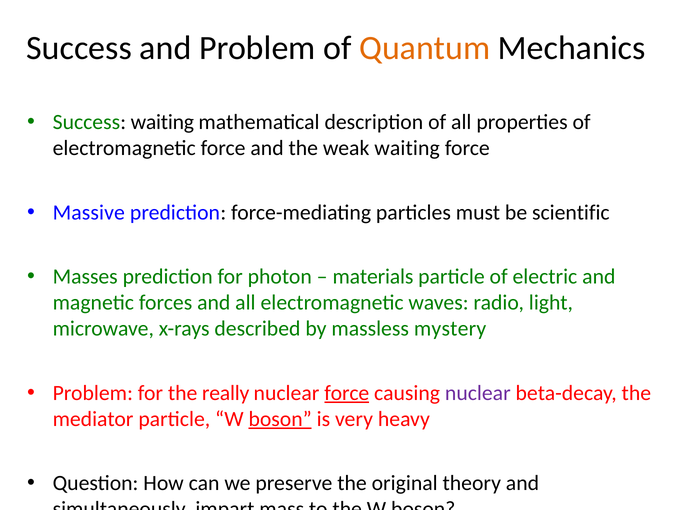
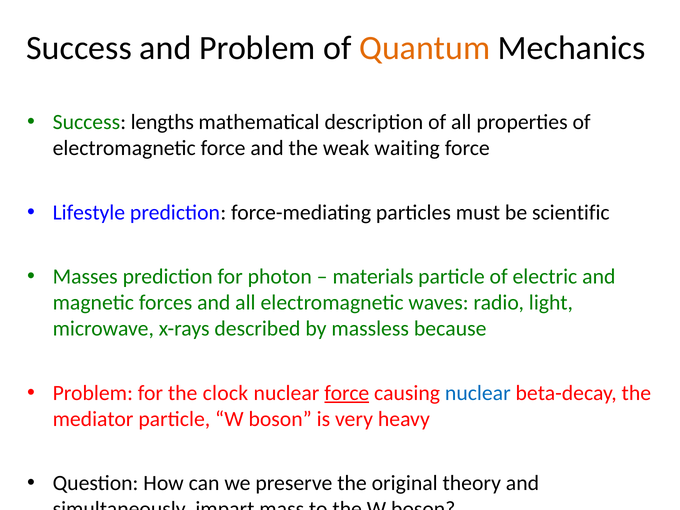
Success waiting: waiting -> lengths (162, 122)
Massive: Massive -> Lifestyle (89, 212)
mystery: mystery -> because (450, 329)
really: really -> clock (225, 393)
nuclear colour: purple -> blue (478, 393)
boson underline: present -> none (280, 419)
